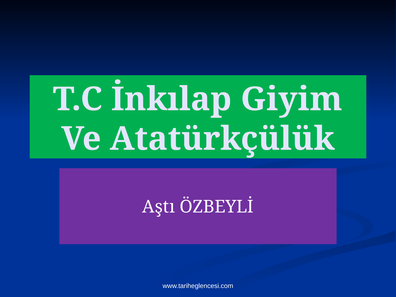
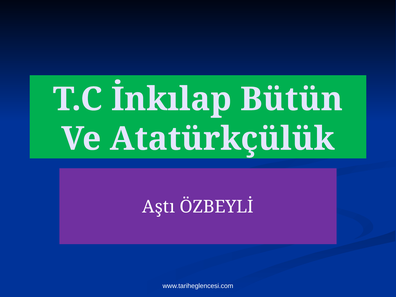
Giyim: Giyim -> Bütün (292, 99)
